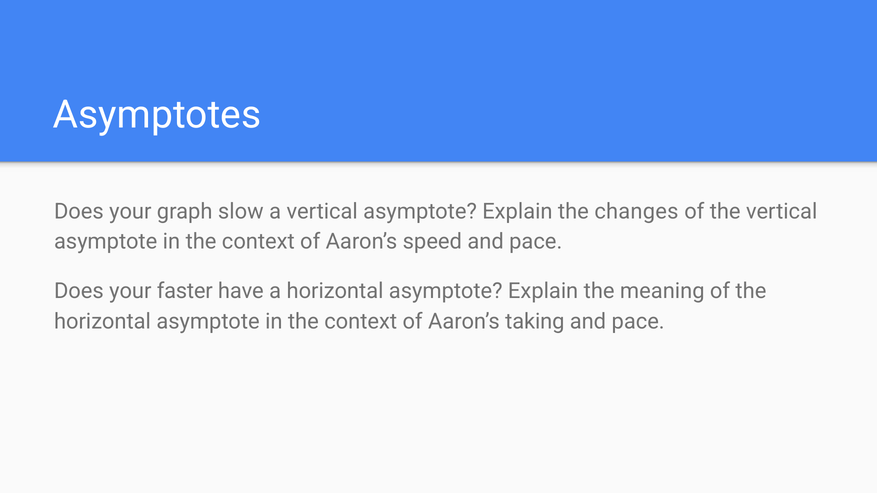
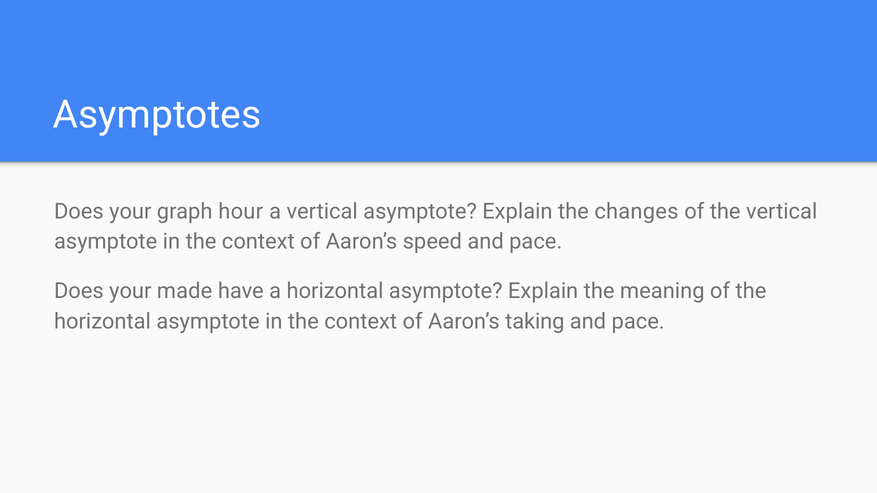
slow: slow -> hour (241, 211)
faster: faster -> made (185, 291)
